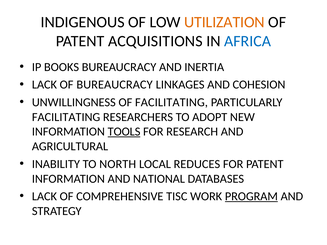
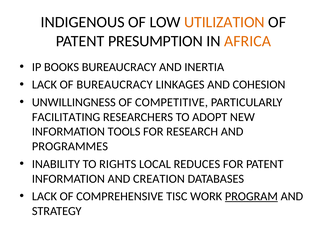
ACQUISITIONS: ACQUISITIONS -> PRESUMPTION (155, 41)
AFRICA colour: blue -> orange (248, 41)
OF FACILITATING: FACILITATING -> COMPETITIVE (171, 102)
TOOLS underline: present -> none (124, 132)
AGRICULTURAL: AGRICULTURAL -> PROGRAMMES (70, 147)
NORTH: NORTH -> RIGHTS (118, 164)
NATIONAL: NATIONAL -> CREATION (159, 179)
